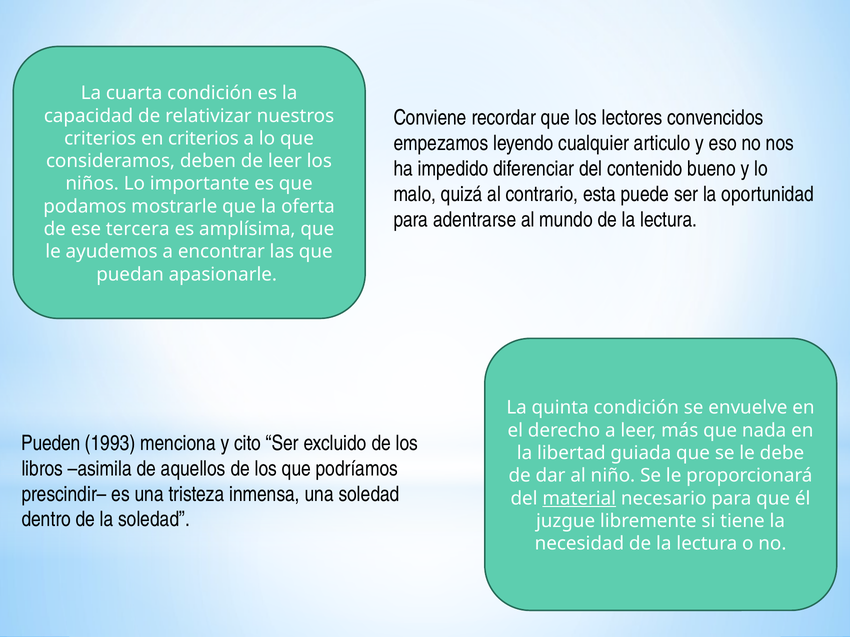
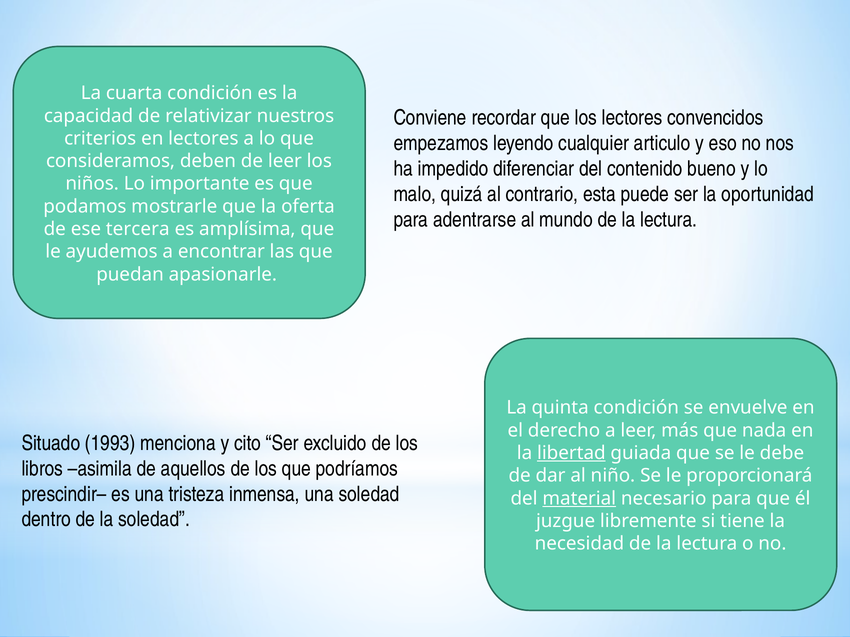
en criterios: criterios -> lectores (203, 139)
Pueden: Pueden -> Situado (51, 443)
libertad underline: none -> present (571, 453)
